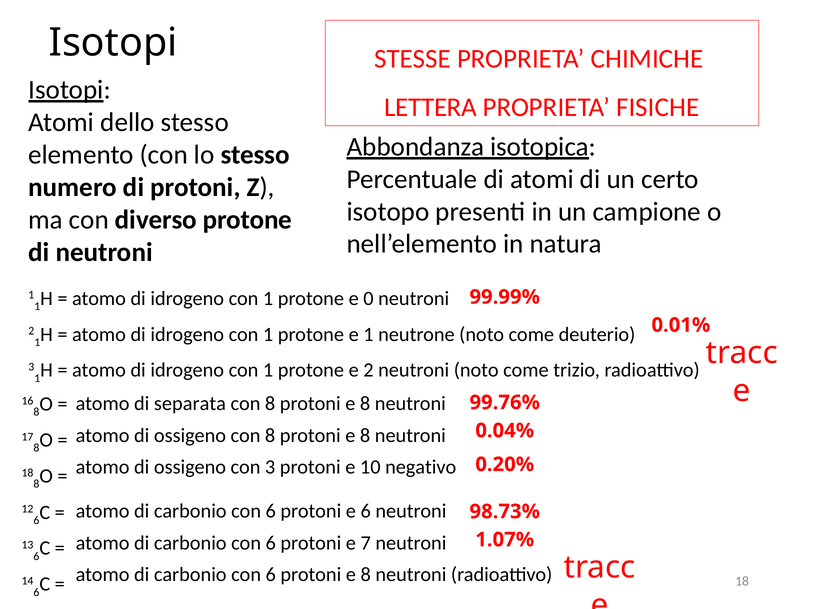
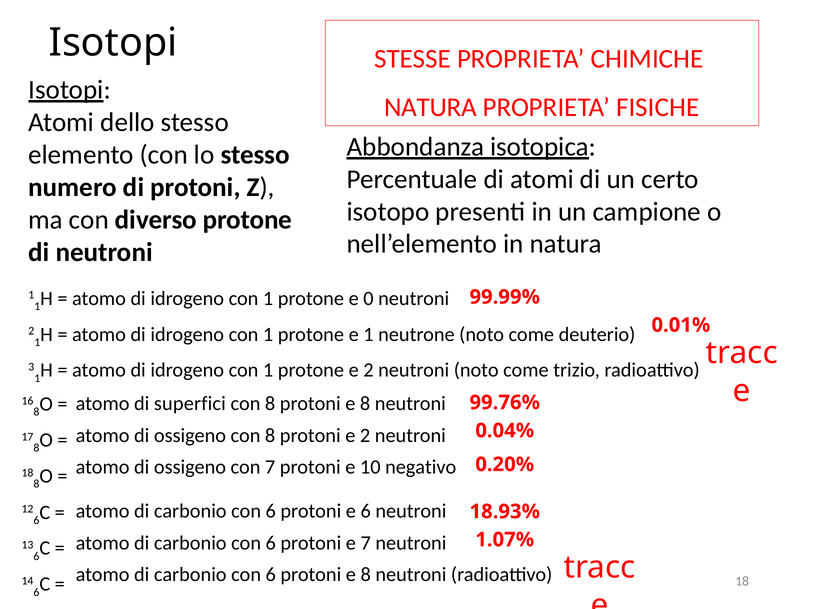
LETTERA: LETTERA -> NATURA (431, 107)
separata: separata -> superfici (190, 404)
8: 8 -> 2 (365, 436)
con 3: 3 -> 7 (270, 468)
98.73%: 98.73% -> 18.93% (505, 512)
